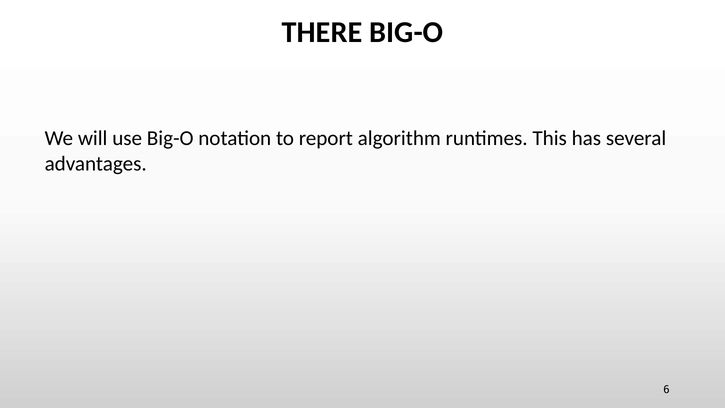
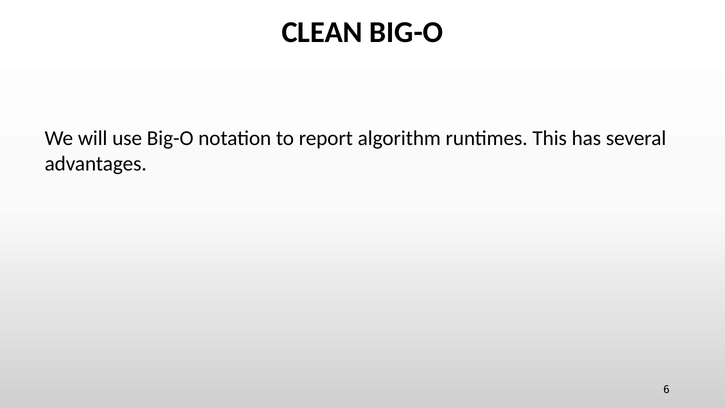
THERE: THERE -> CLEAN (322, 32)
